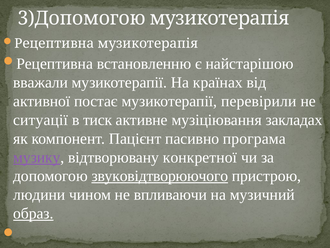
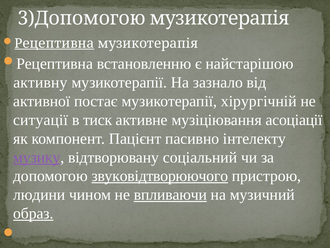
Рецептивна underline: none -> present (54, 43)
вважали: вважали -> активну (40, 82)
країнах: країнах -> зазнало (218, 82)
перевірили: перевірили -> хірургічній (259, 101)
закладах: закладах -> асоціації (294, 120)
програма: програма -> інтелекту (254, 138)
конкретної: конкретної -> соціальний (200, 157)
впливаючи underline: none -> present (170, 194)
